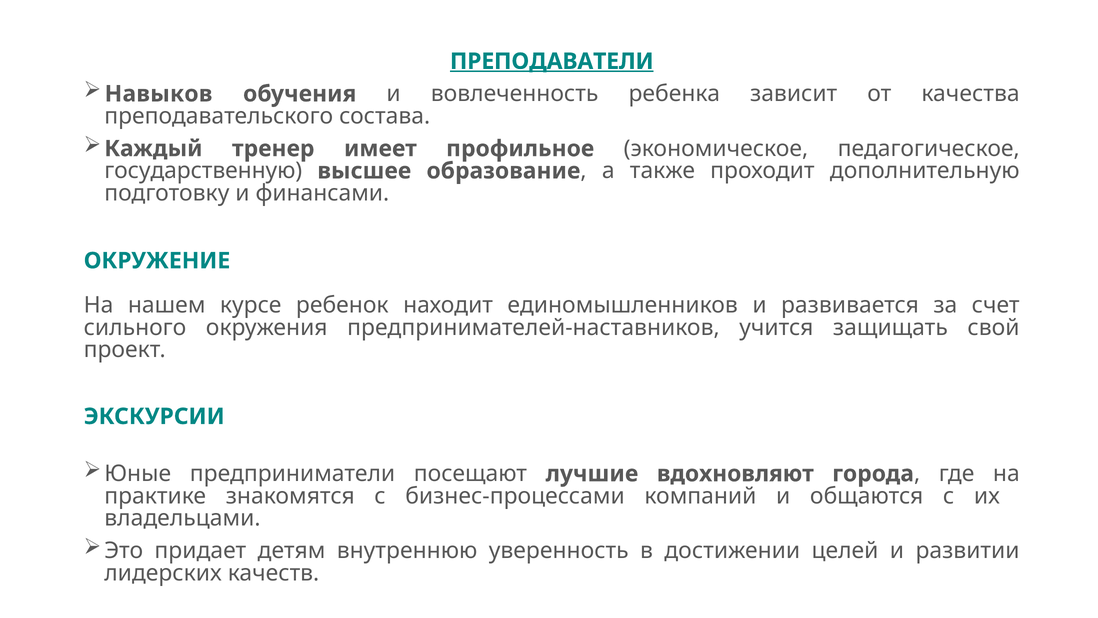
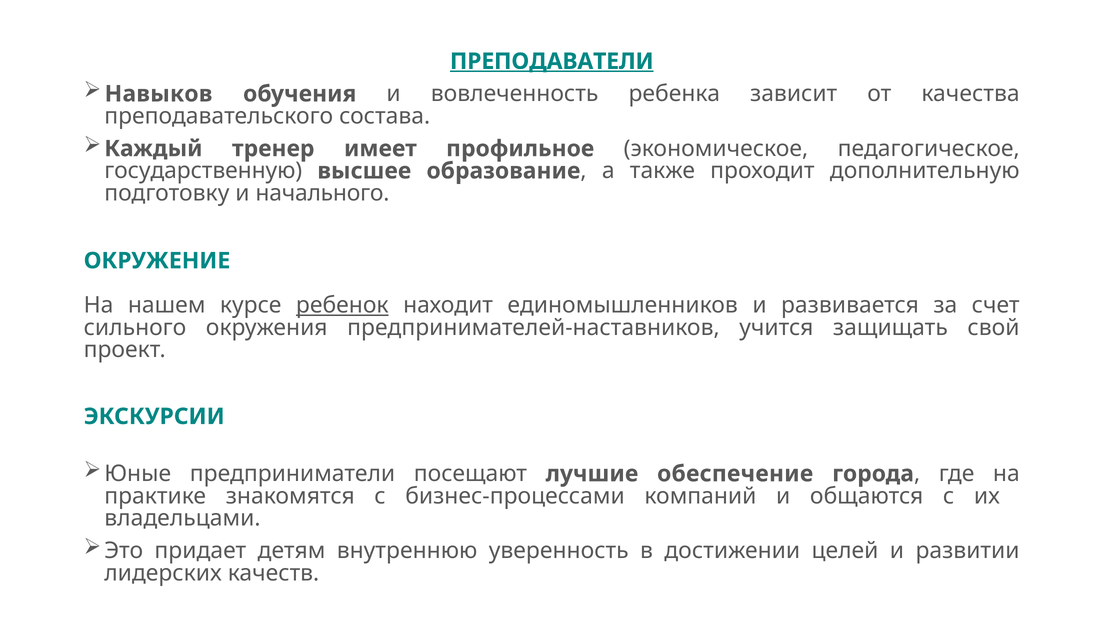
финансами: финансами -> начального (322, 193)
ребенок underline: none -> present (342, 305)
вдохновляют: вдохновляют -> обеспечение (735, 473)
